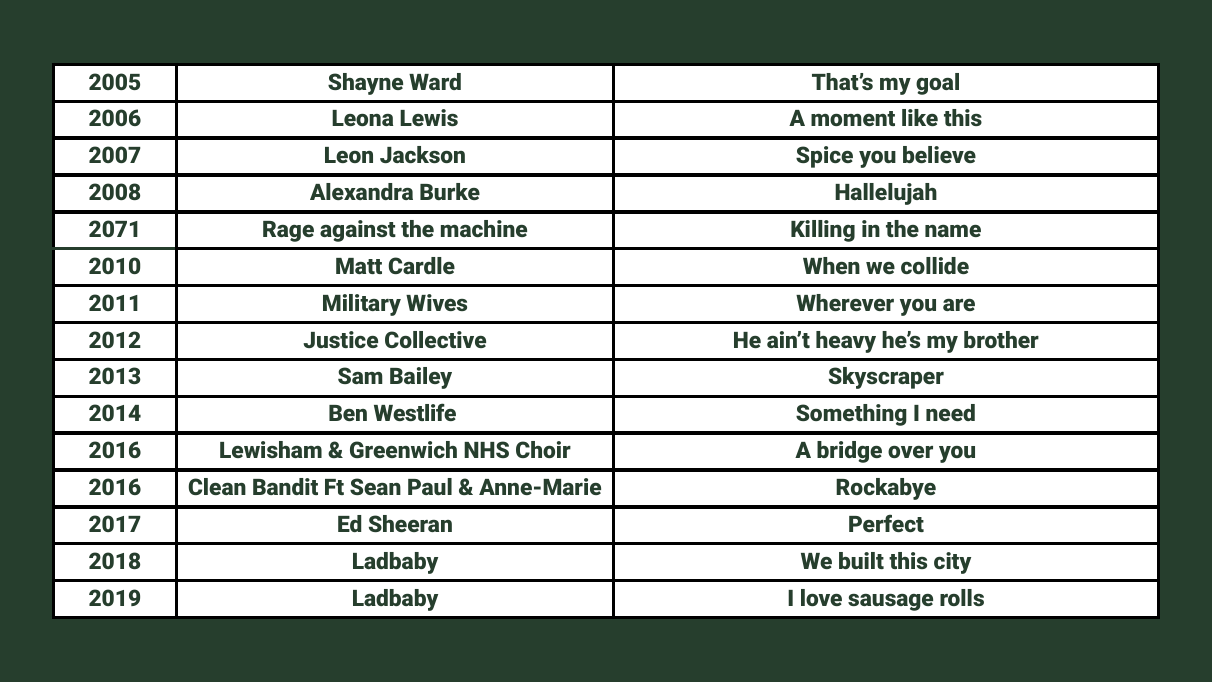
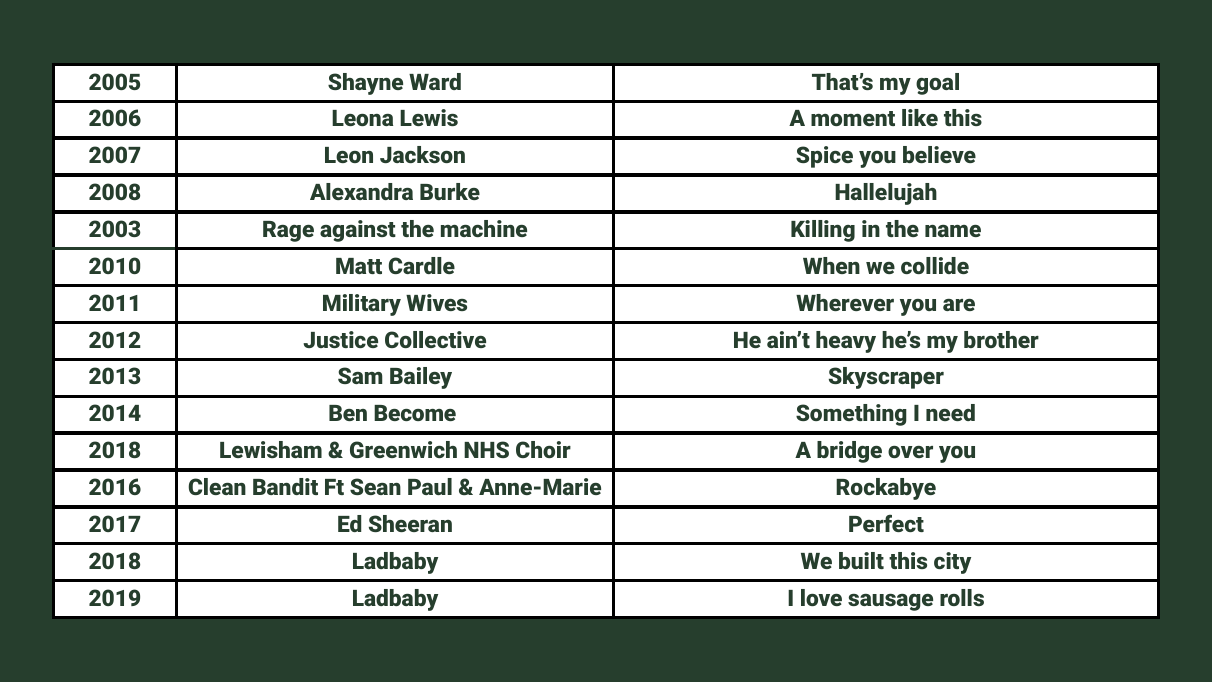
2071: 2071 -> 2003 (115, 230)
Westlife: Westlife -> Become (415, 414)
2016: 2016 -> 2018 (115, 451)
